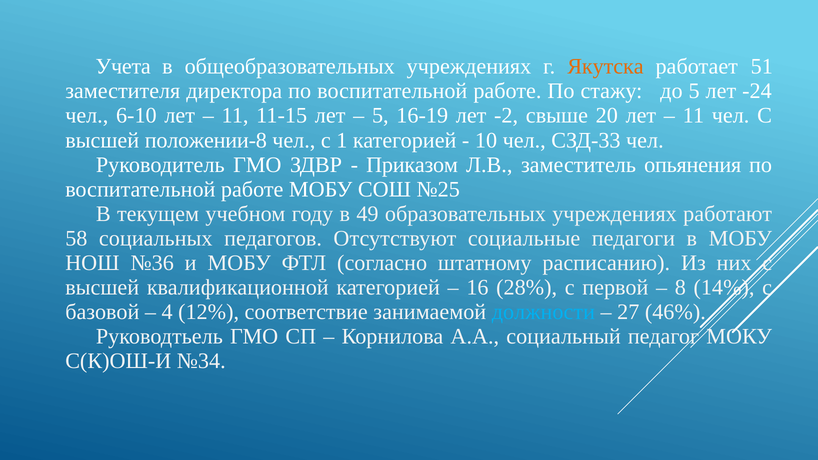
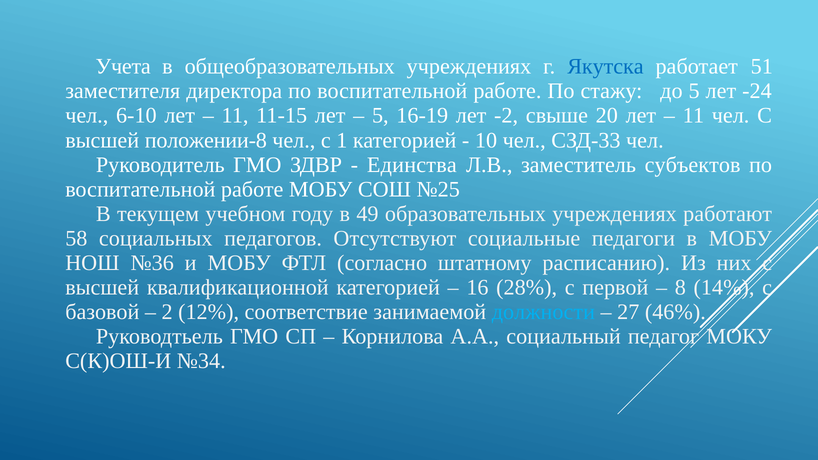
Якутска colour: orange -> blue (605, 66)
Приказом: Приказом -> Единства (412, 165)
опьянения: опьянения -> субъектов (693, 165)
4: 4 -> 2 (167, 312)
